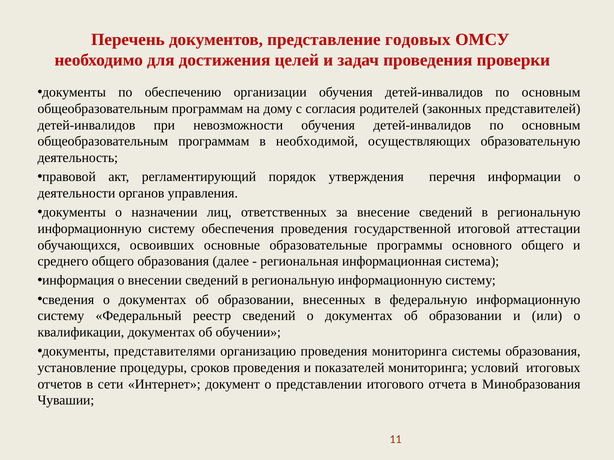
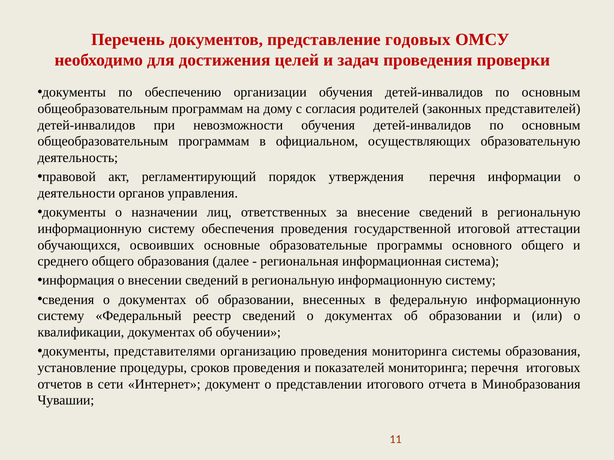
необходимой: необходимой -> официальном (317, 142)
мониторинга условий: условий -> перечня (495, 368)
